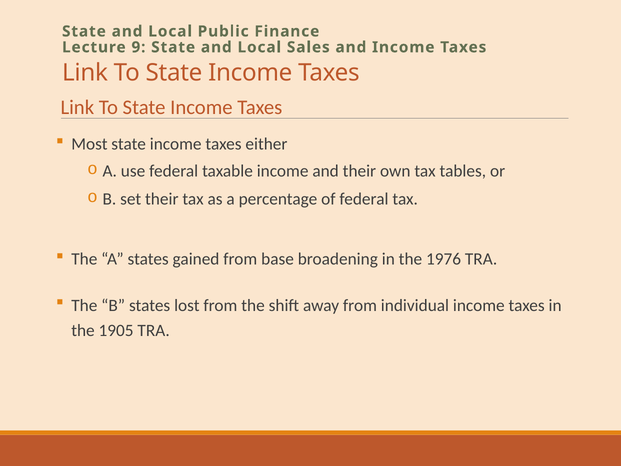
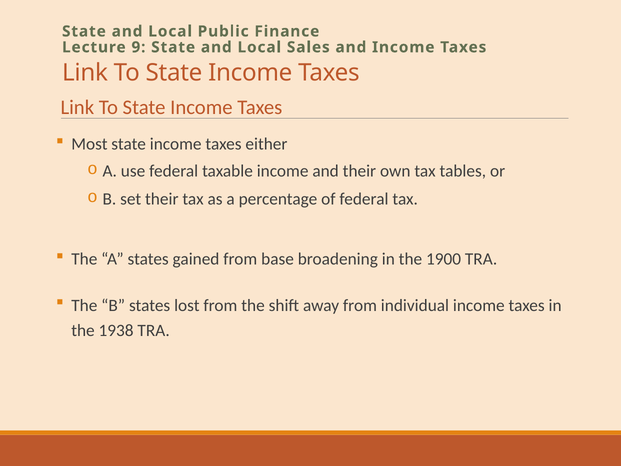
1976: 1976 -> 1900 (444, 259)
1905: 1905 -> 1938 (116, 330)
